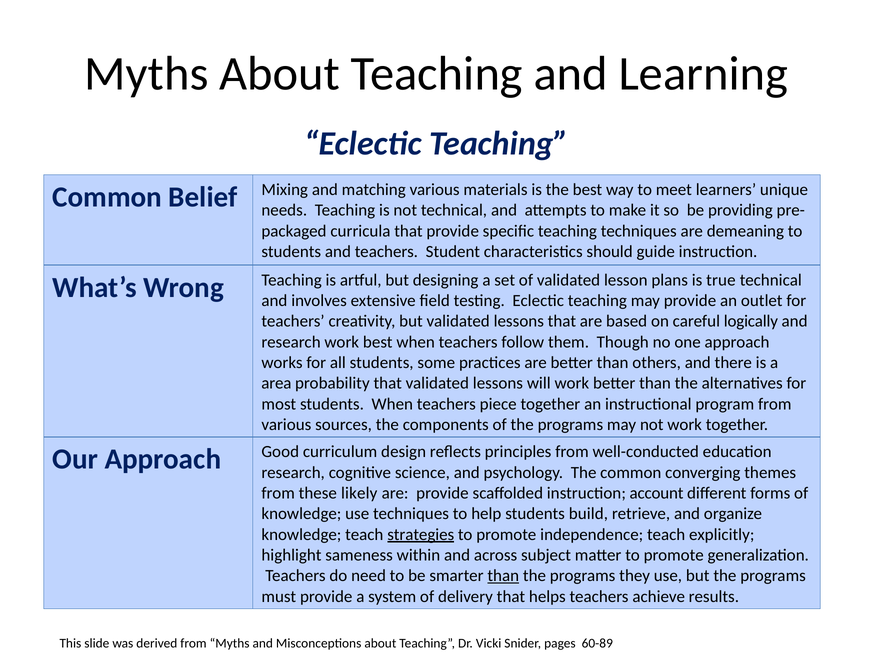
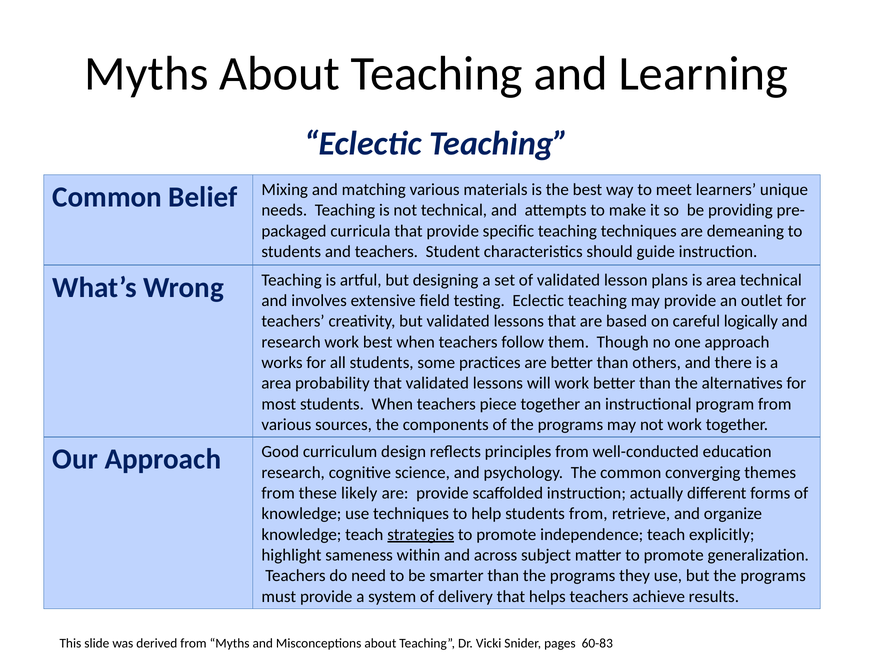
is true: true -> area (721, 280)
account: account -> actually (656, 493)
students build: build -> from (588, 514)
than underline: present -> none (503, 576)
60-89: 60-89 -> 60-83 (597, 643)
